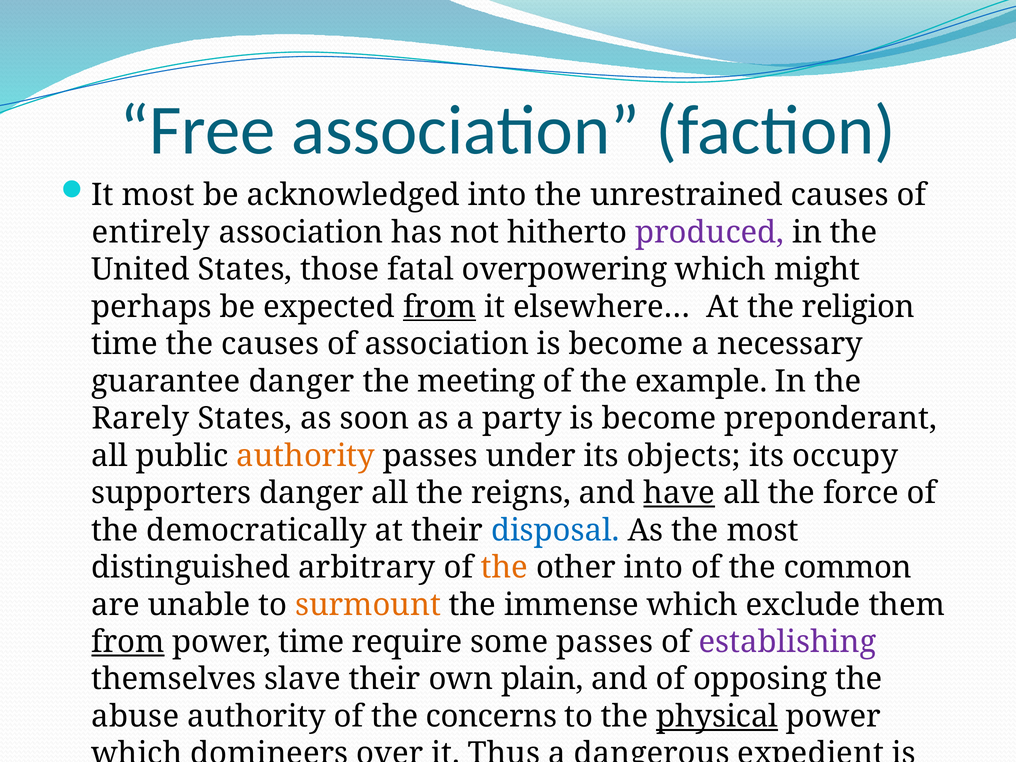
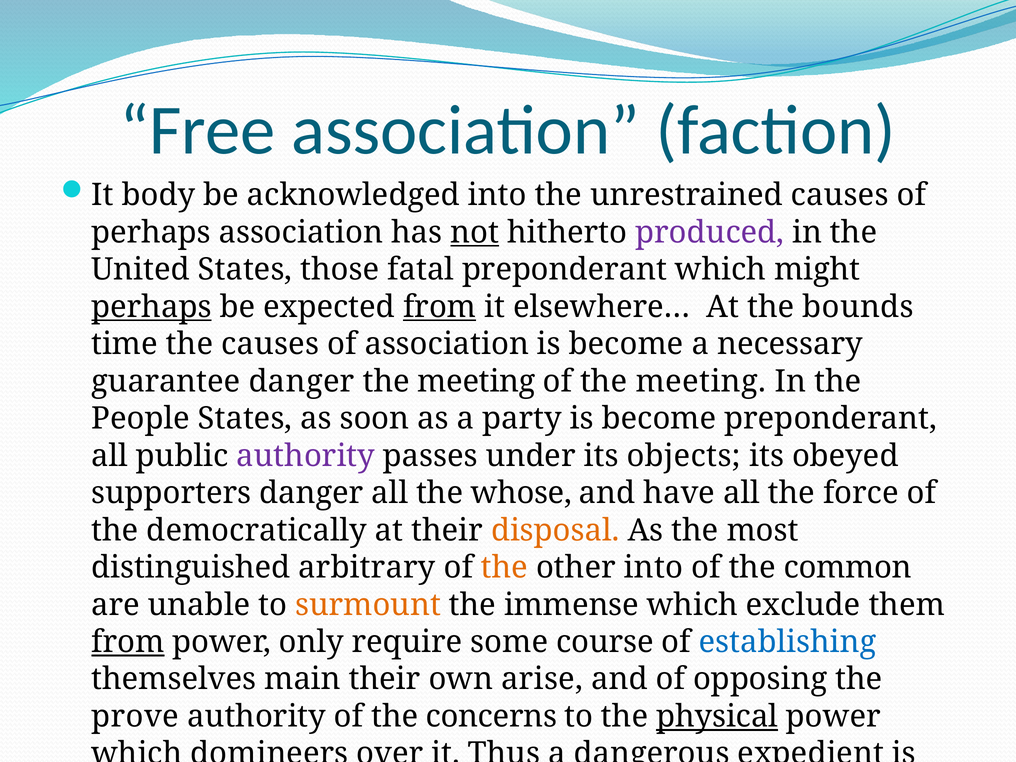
It most: most -> body (158, 195)
entirely: entirely -> perhaps (151, 232)
not underline: none -> present (475, 232)
fatal overpowering: overpowering -> preponderant (564, 270)
perhaps underline: none -> present (151, 307)
religion: religion -> bounds (858, 307)
of the example: example -> meeting (701, 381)
Rarely: Rarely -> People (141, 419)
authority colour: orange -> purple (306, 456)
occupy: occupy -> obeyed (845, 456)
reigns: reigns -> whose (521, 493)
have underline: present -> none (679, 493)
disposal colour: blue -> orange (555, 530)
power time: time -> only (311, 642)
some passes: passes -> course (605, 642)
establishing colour: purple -> blue (788, 642)
slave: slave -> main (303, 679)
plain: plain -> arise (542, 679)
abuse: abuse -> prove (135, 716)
